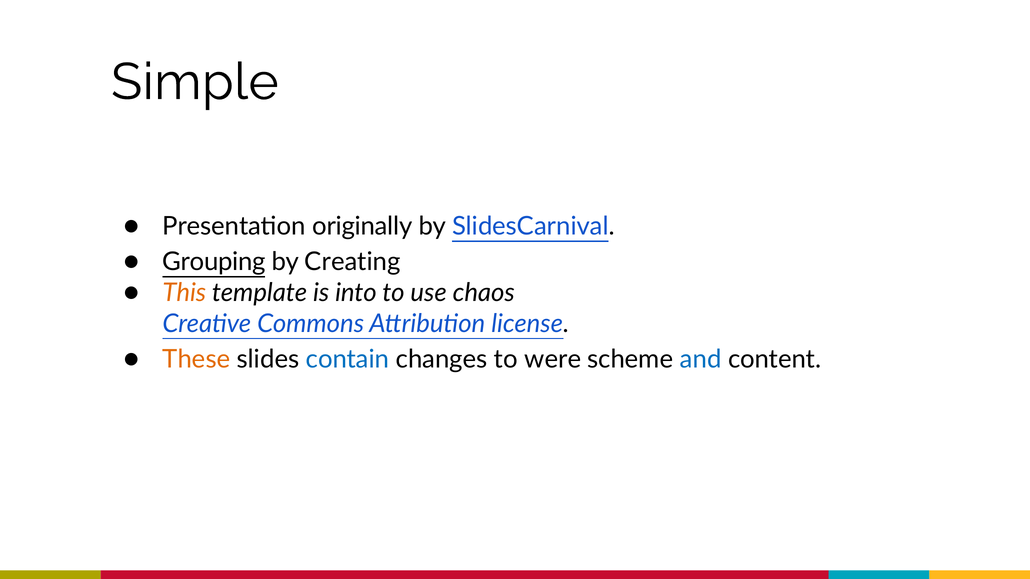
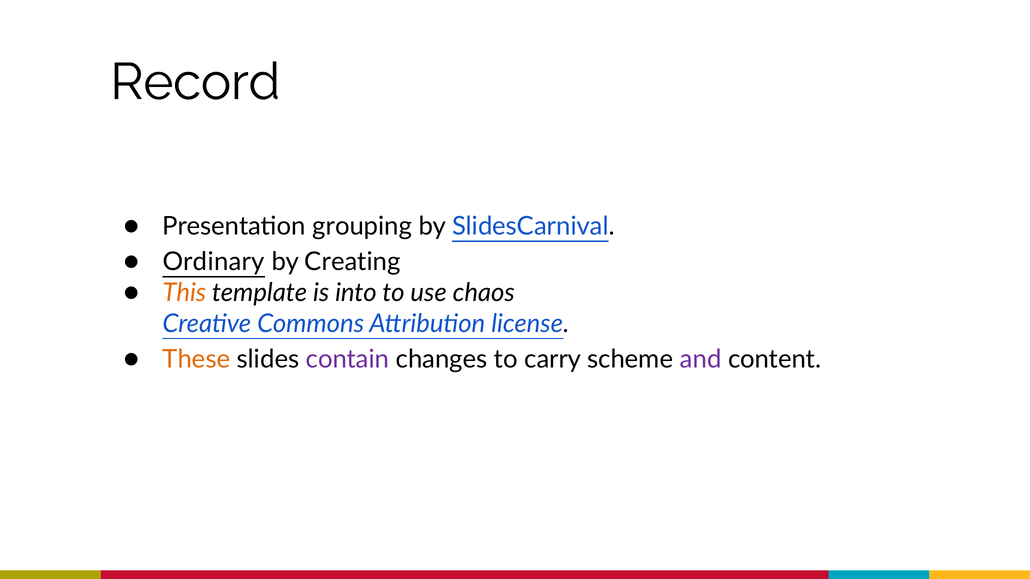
Simple: Simple -> Record (195, 82)
originally: originally -> grouping (362, 226)
Grouping: Grouping -> Ordinary (214, 262)
contain colour: blue -> purple (347, 359)
were: were -> carry (553, 359)
and colour: blue -> purple (701, 359)
